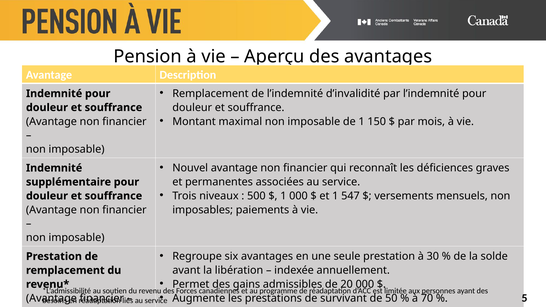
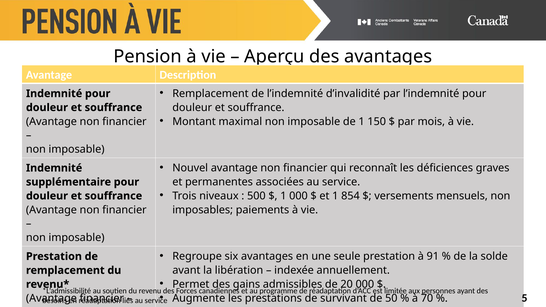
547: 547 -> 854 (350, 196)
30: 30 -> 91 (433, 256)
